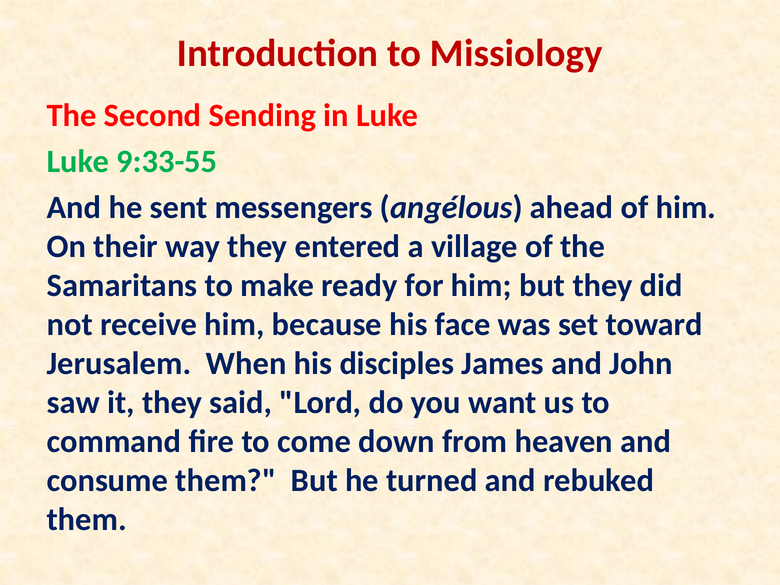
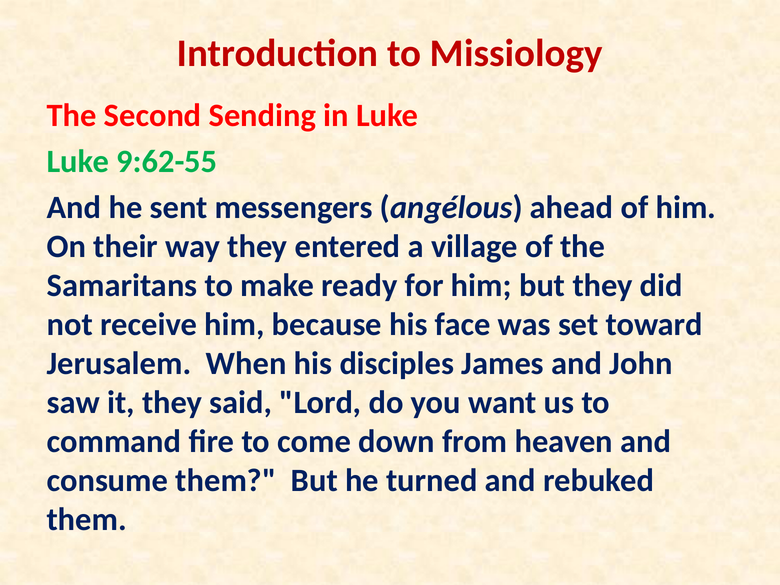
9:33-55: 9:33-55 -> 9:62-55 (167, 161)
